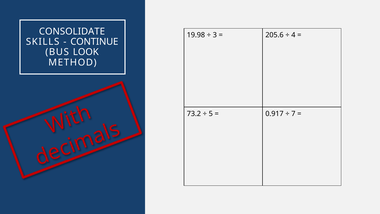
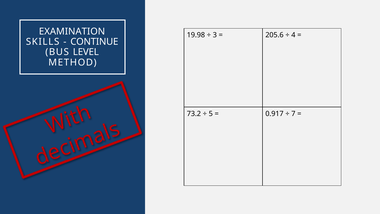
CONSOLIDATE: CONSOLIDATE -> EXAMINATION (72, 32)
LOOK: LOOK -> LEVEL (86, 52)
